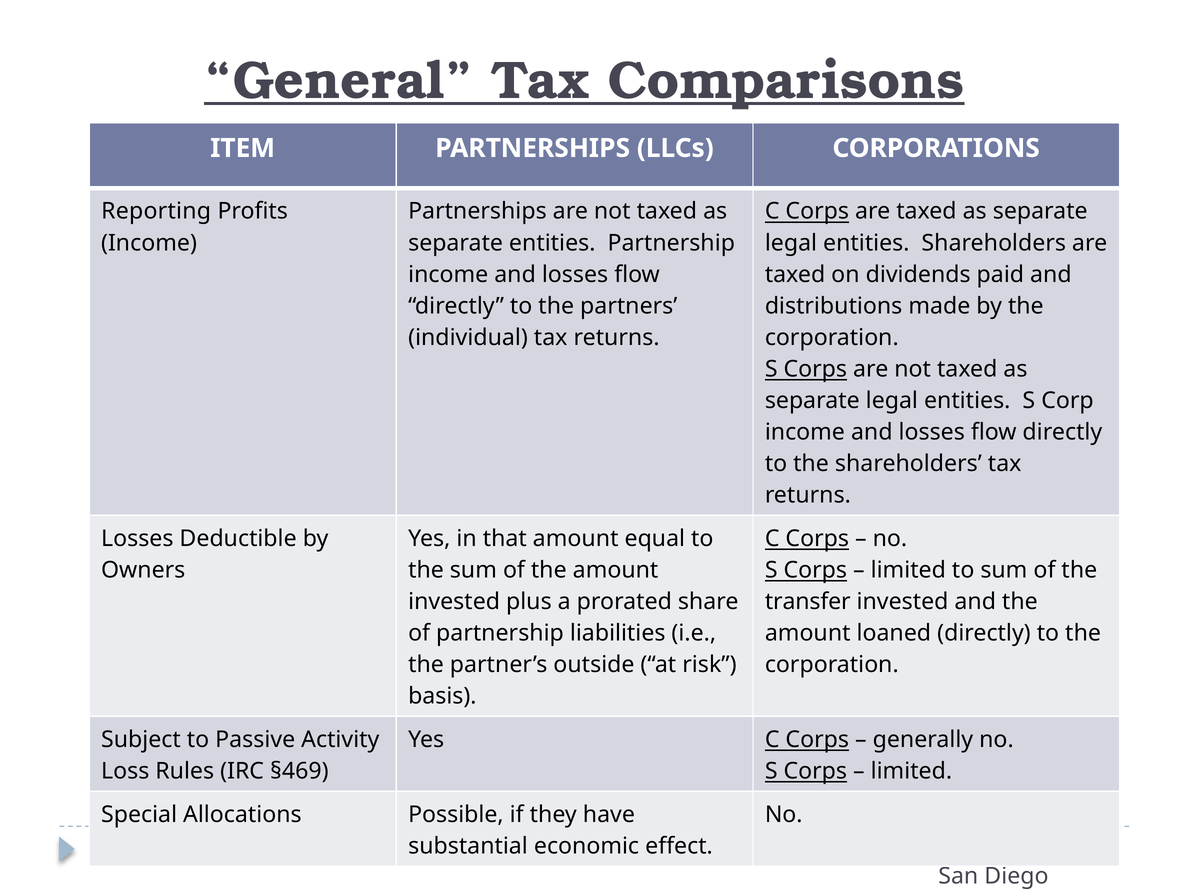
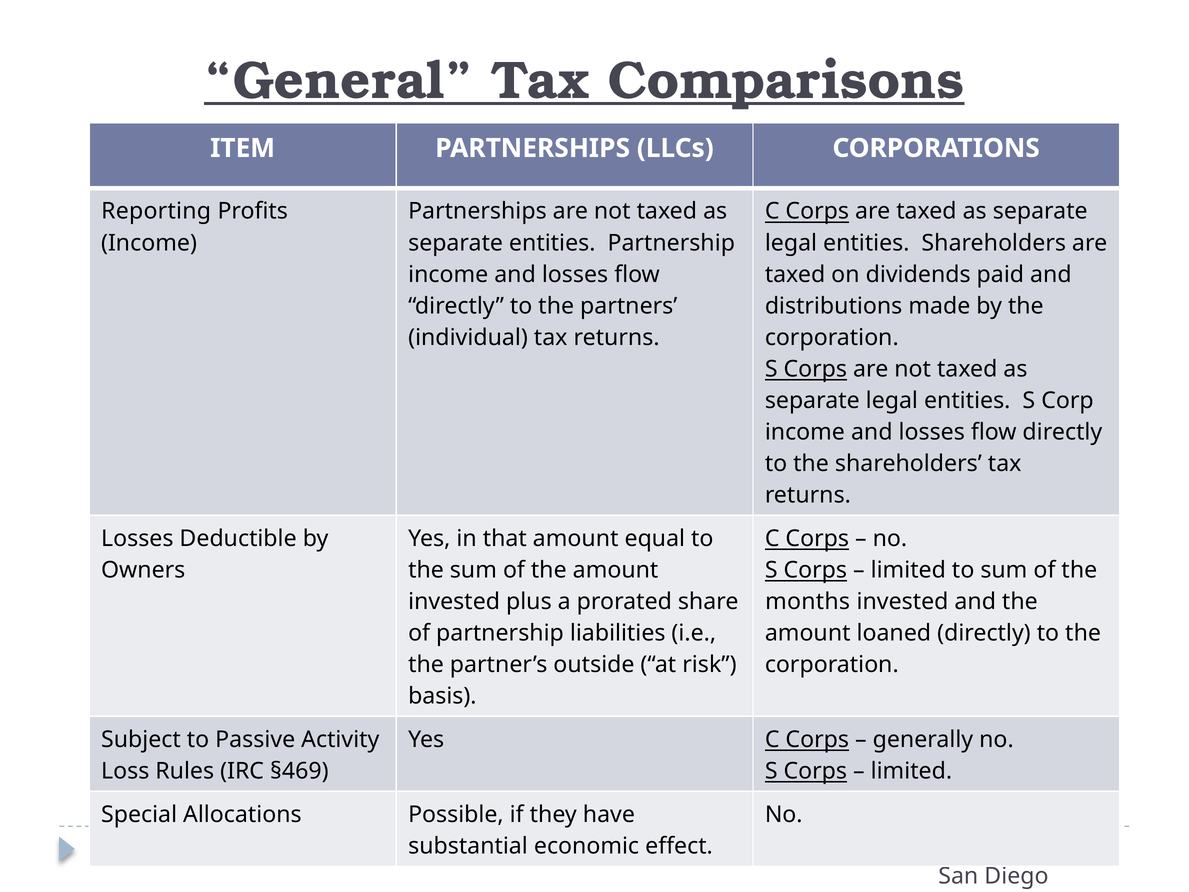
transfer: transfer -> months (808, 601)
